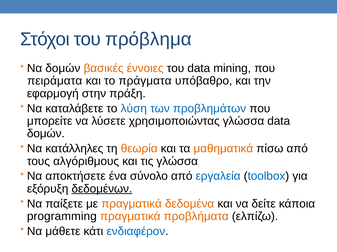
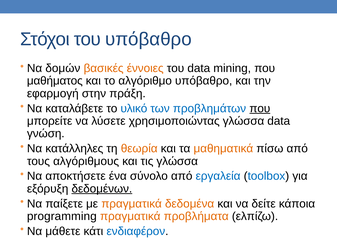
του πρόβλημα: πρόβλημα -> υπόβαθρο (148, 39)
πειράματα: πειράματα -> μαθήματος (55, 81)
πράγματα: πράγματα -> αλγόριθμο (145, 81)
λύση: λύση -> υλικό (134, 109)
που underline: none -> present (260, 109)
δομών: δομών -> γνώση (46, 134)
